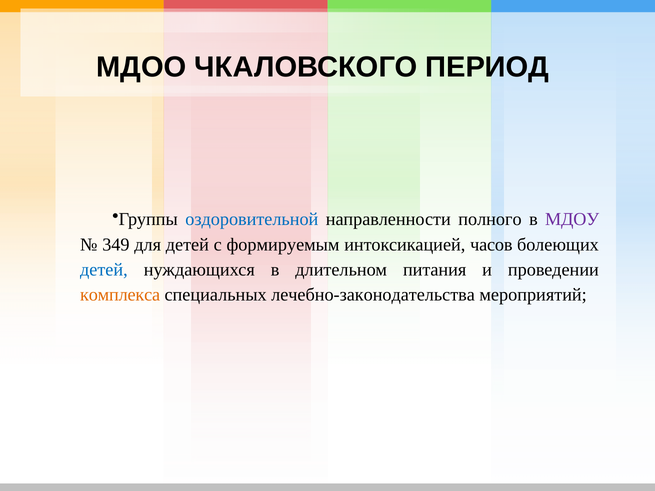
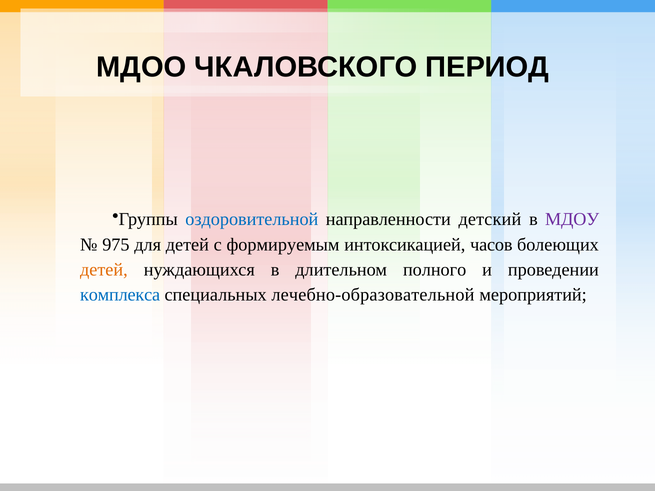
полного: полного -> детский (490, 220)
349: 349 -> 975 (116, 245)
детей colour: blue -> orange (104, 270)
питания: питания -> полного (435, 270)
комплекса colour: orange -> blue (120, 295)
лечебно-законодательства: лечебно-законодательства -> лечебно-образовательной (373, 295)
